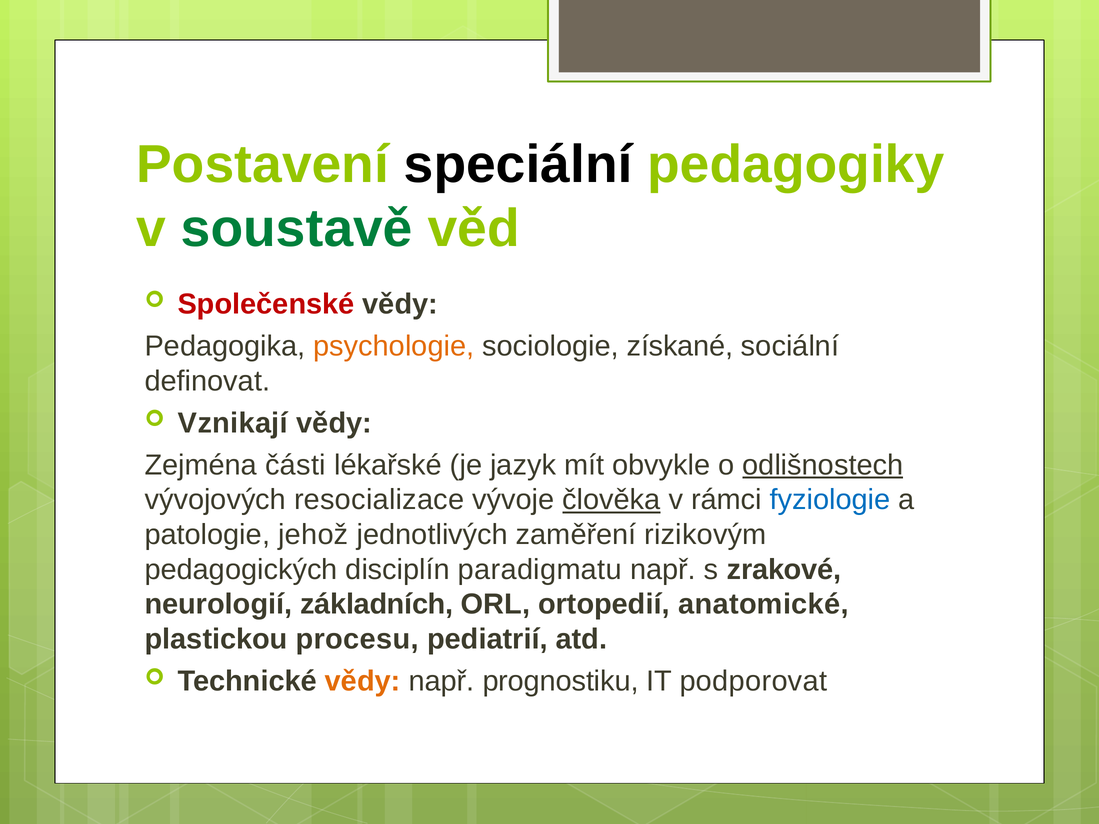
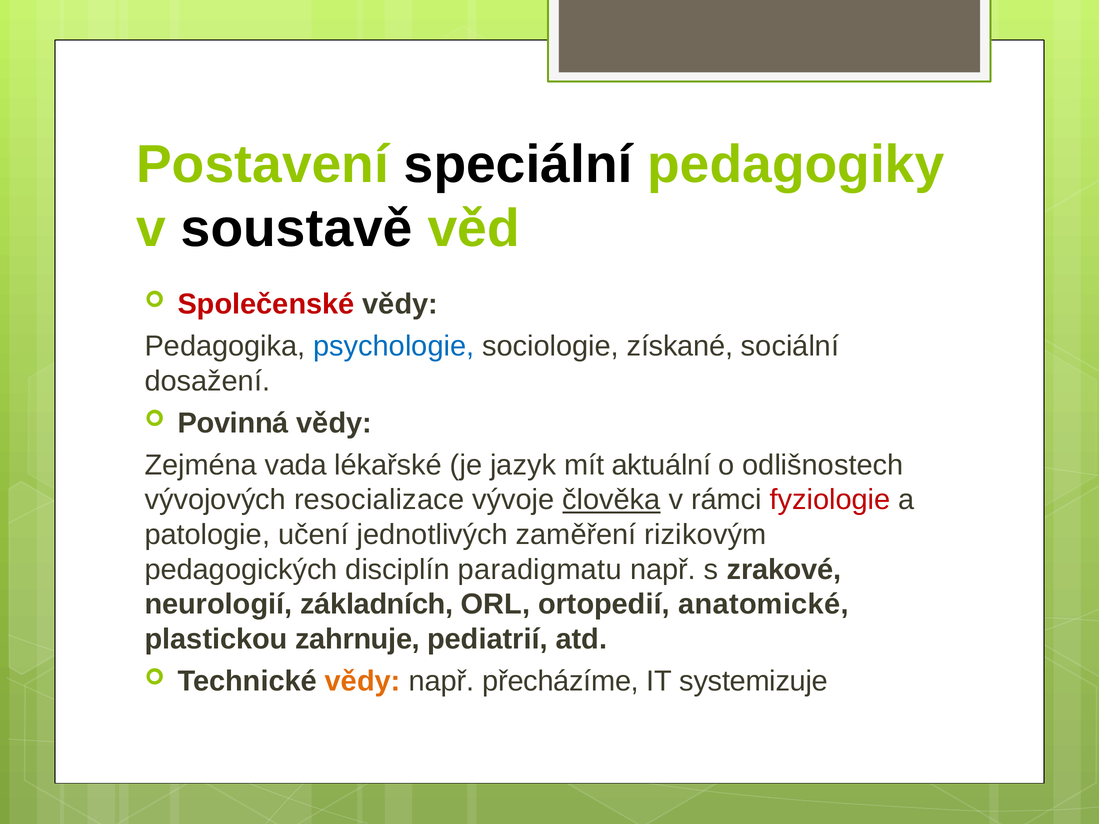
soustavě colour: green -> black (297, 229)
psychologie colour: orange -> blue (394, 346)
definovat: definovat -> dosažení (207, 381)
Vznikají: Vznikají -> Povinná (233, 423)
části: části -> vada (296, 465)
obvykle: obvykle -> aktuální (661, 465)
odlišnostech underline: present -> none (823, 465)
fyziologie colour: blue -> red (830, 500)
jehož: jehož -> učení (313, 535)
procesu: procesu -> zahrnuje (358, 639)
prognostiku: prognostiku -> přecházíme (561, 681)
podporovat: podporovat -> systemizuje (754, 681)
